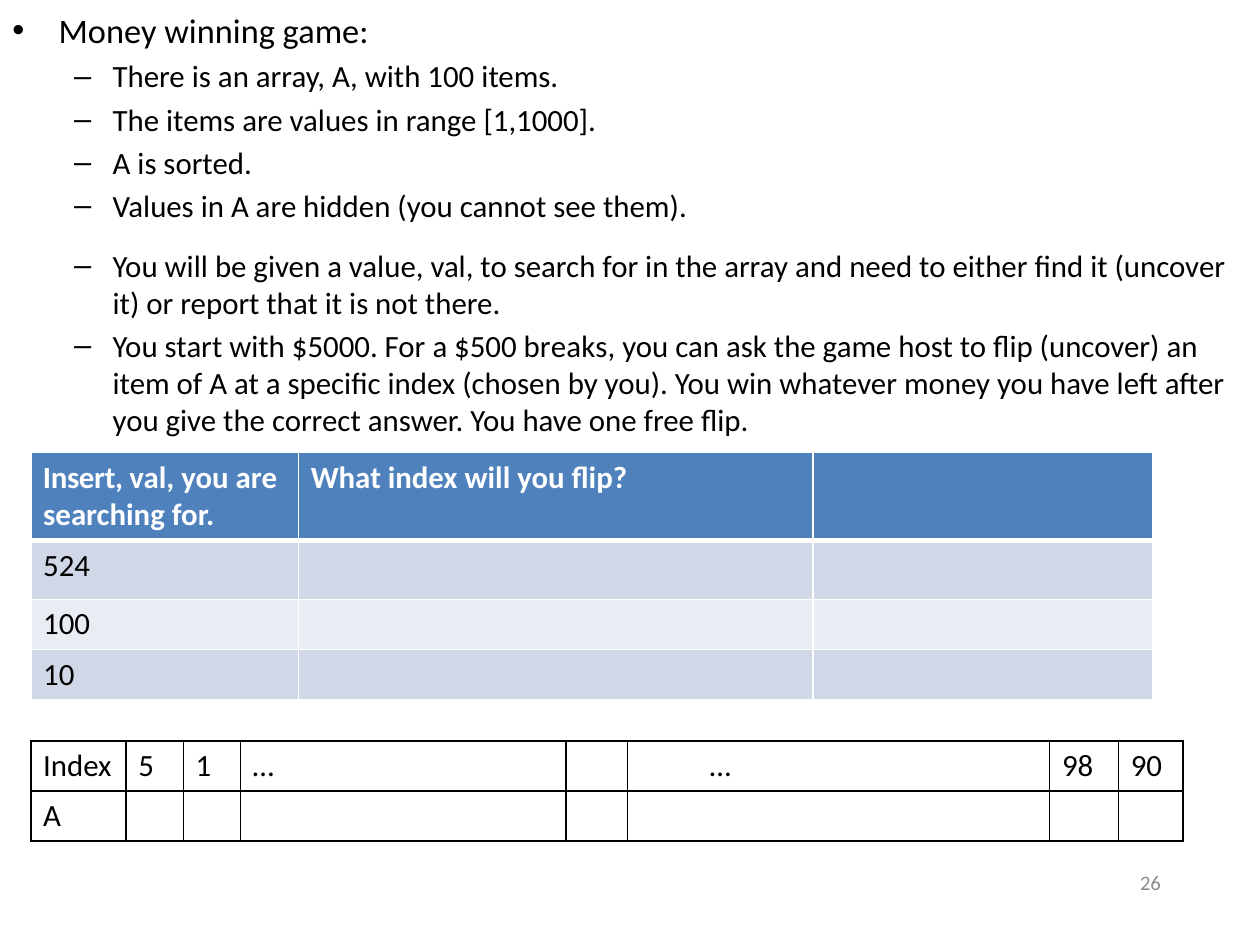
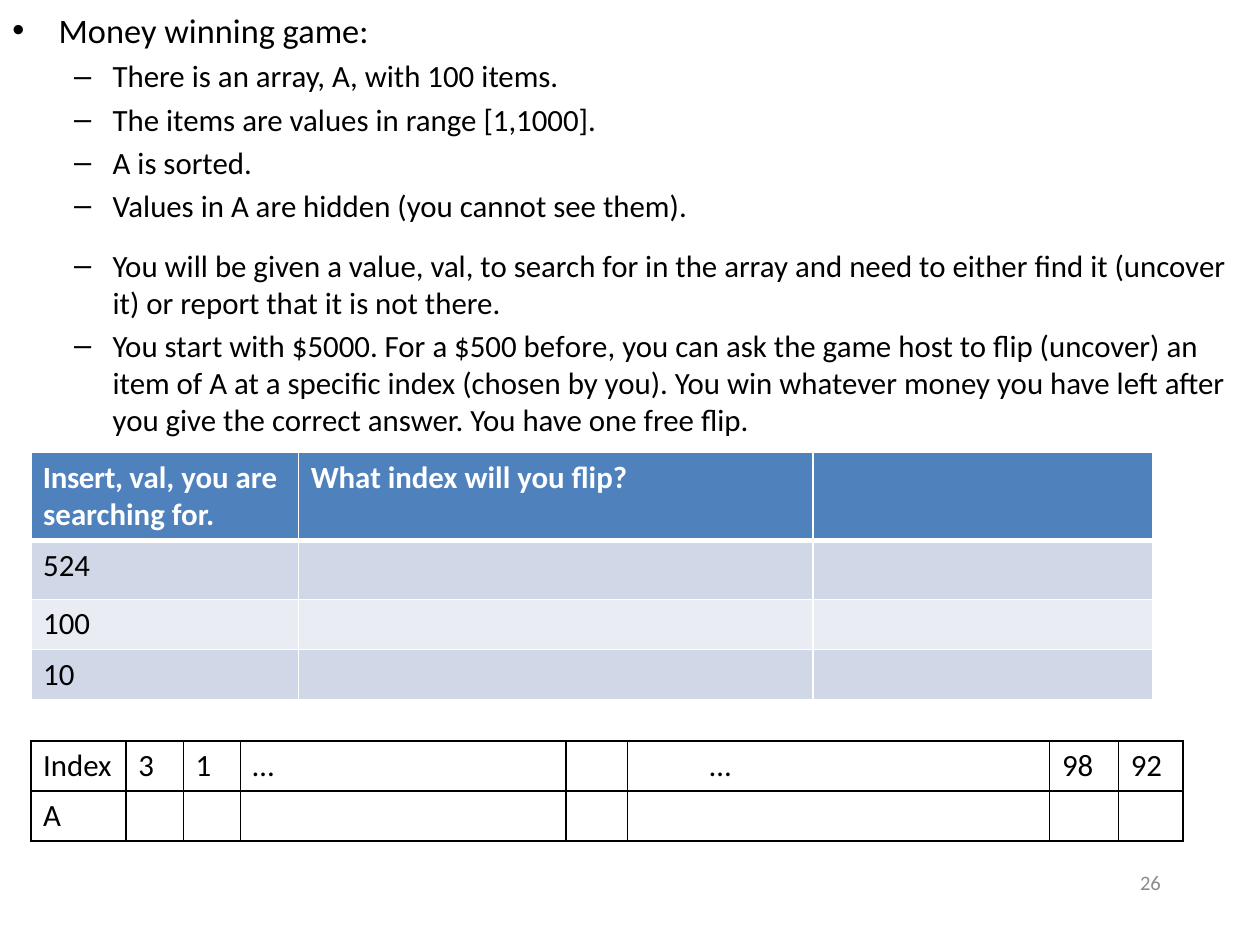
breaks: breaks -> before (569, 348)
5: 5 -> 3 (146, 766)
90: 90 -> 92 (1146, 766)
